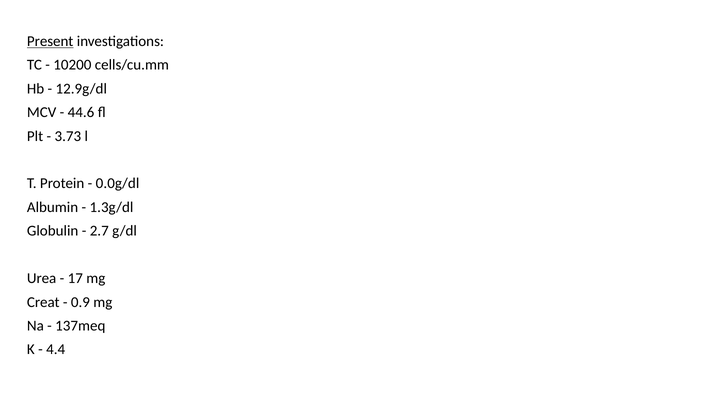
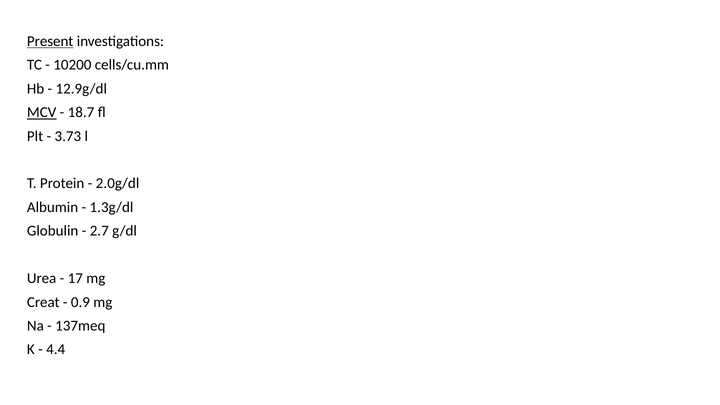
MCV underline: none -> present (42, 112)
44.6: 44.6 -> 18.7 (81, 112)
0.0g/dl: 0.0g/dl -> 2.0g/dl (118, 184)
